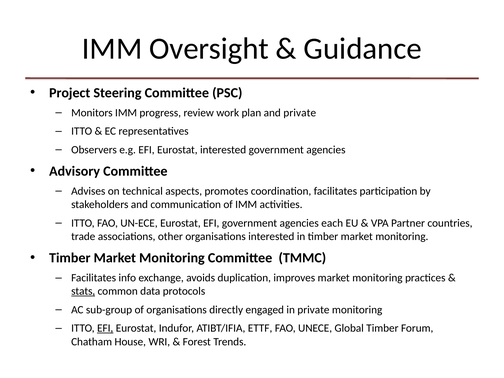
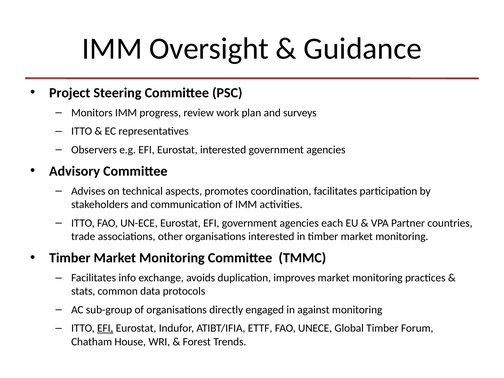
and private: private -> surveys (300, 113)
stats underline: present -> none (83, 291)
in private: private -> against (313, 310)
